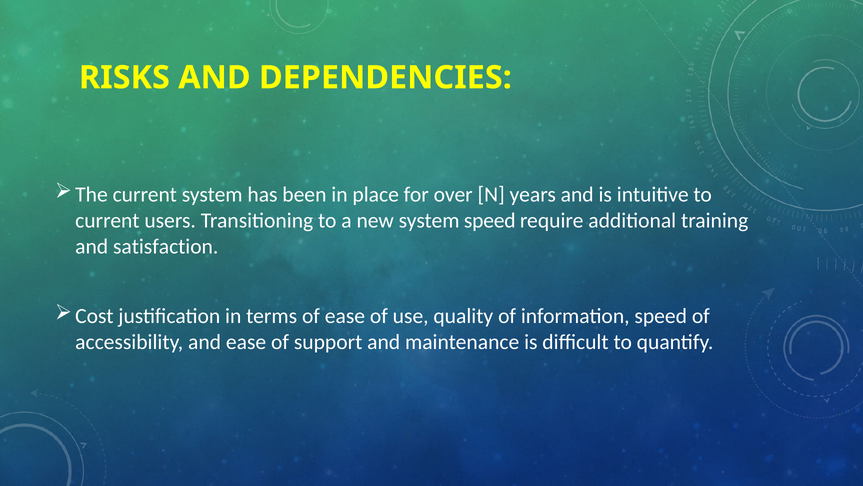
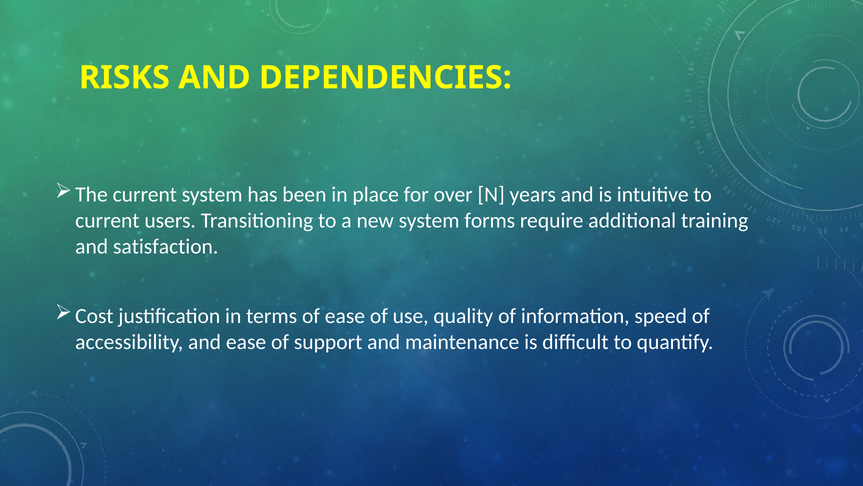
system speed: speed -> forms (490, 220)
